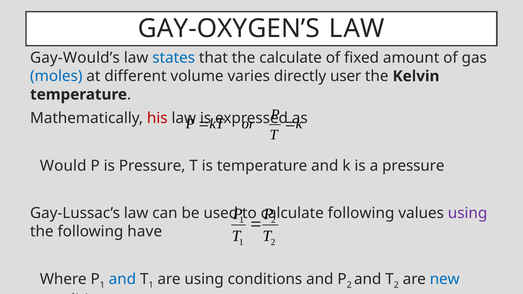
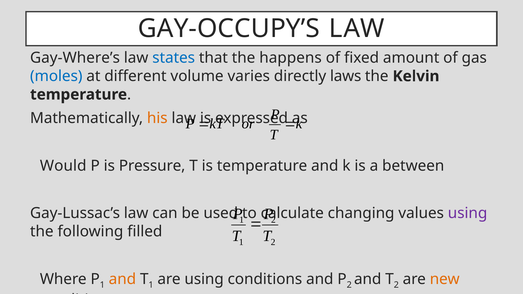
GAY-OXYGEN’S: GAY-OXYGEN’S -> GAY-OCCUPY’S (229, 29)
Gay-Would’s: Gay-Would’s -> Gay-Where’s (75, 58)
the calculate: calculate -> happens (291, 58)
user: user -> laws (346, 76)
his colour: red -> orange (157, 118)
a pressure: pressure -> between (413, 166)
following: following -> changing (361, 213)
have: have -> filled (145, 232)
and colour: blue -> orange (122, 279)
new colour: blue -> orange (445, 279)
